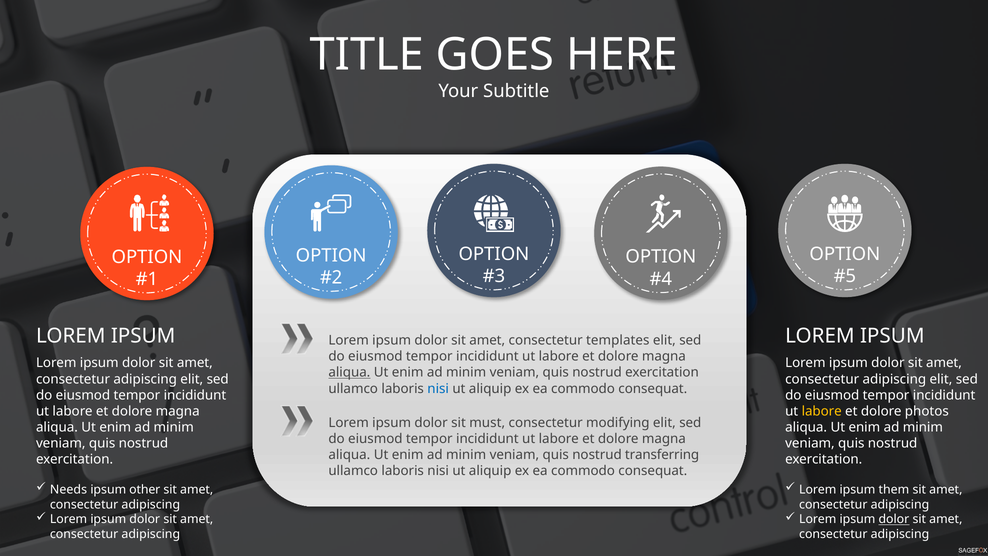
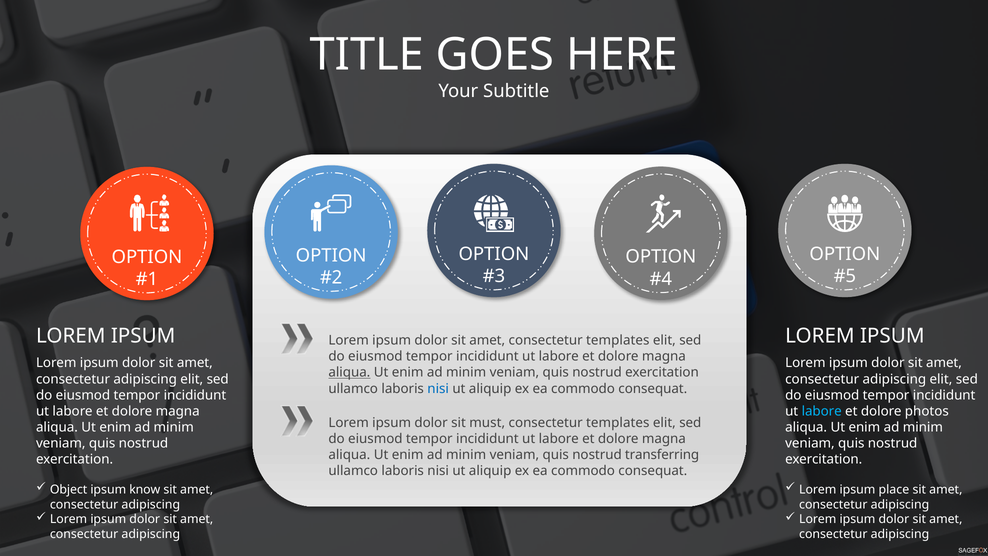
labore colour: yellow -> light blue (822, 411)
modifying: modifying -> templates (618, 422)
Needs: Needs -> Object (69, 490)
other: other -> know (145, 490)
them: them -> place (894, 490)
dolor underline: present -> none (894, 519)
